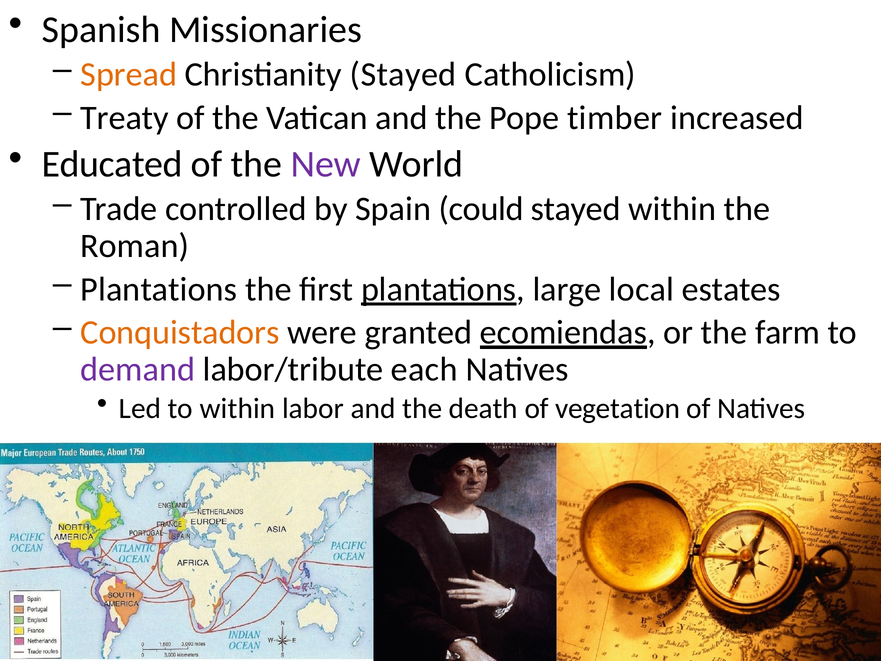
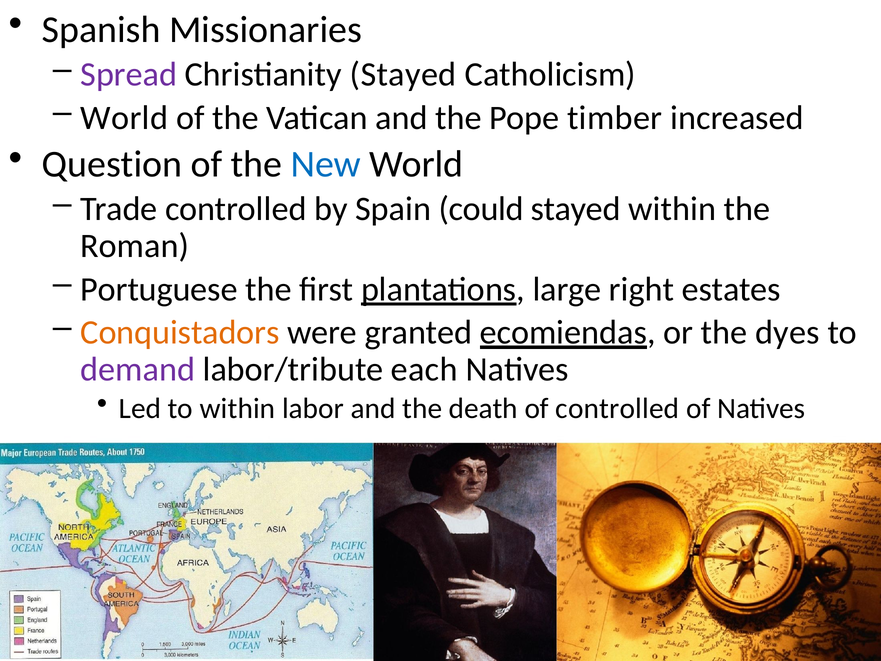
Spread colour: orange -> purple (129, 75)
Treaty: Treaty -> World (124, 118)
Educated: Educated -> Question (112, 164)
New colour: purple -> blue (326, 164)
Plantations: Plantations -> Portuguese (159, 289)
local: local -> right (642, 289)
farm: farm -> dyes (787, 332)
of vegetation: vegetation -> controlled (617, 408)
